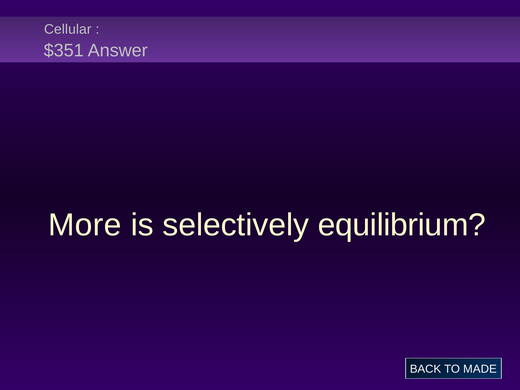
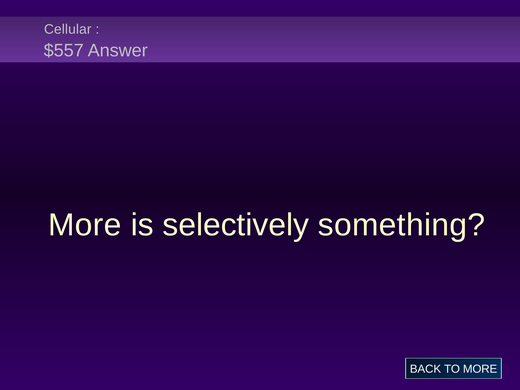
$351: $351 -> $557 (64, 51)
equilibrium: equilibrium -> something (402, 225)
TO MADE: MADE -> MORE (480, 369)
